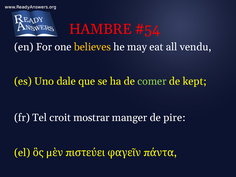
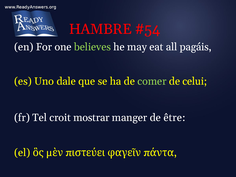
believes colour: yellow -> light green (92, 47)
vendu: vendu -> pagáis (196, 47)
kept: kept -> celui (195, 81)
pire: pire -> être (174, 118)
